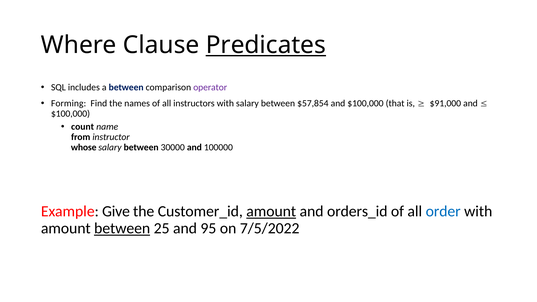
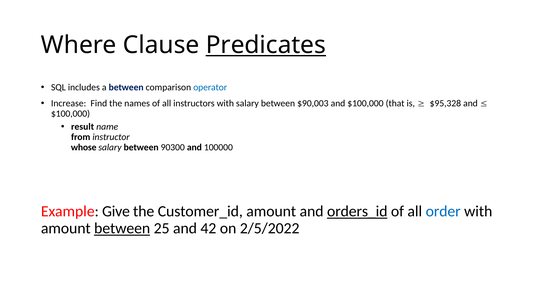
operator colour: purple -> blue (210, 87)
Forming: Forming -> Increase (69, 103)
$57,854: $57,854 -> $90,003 (313, 103)
$91,000: $91,000 -> $95,328 (445, 103)
count: count -> result (83, 127)
30000: 30000 -> 90300 (173, 147)
amount underline: present -> none (271, 211)
orders_id underline: none -> present (357, 211)
95: 95 -> 42 (208, 228)
7/5/2022: 7/5/2022 -> 2/5/2022 (270, 228)
